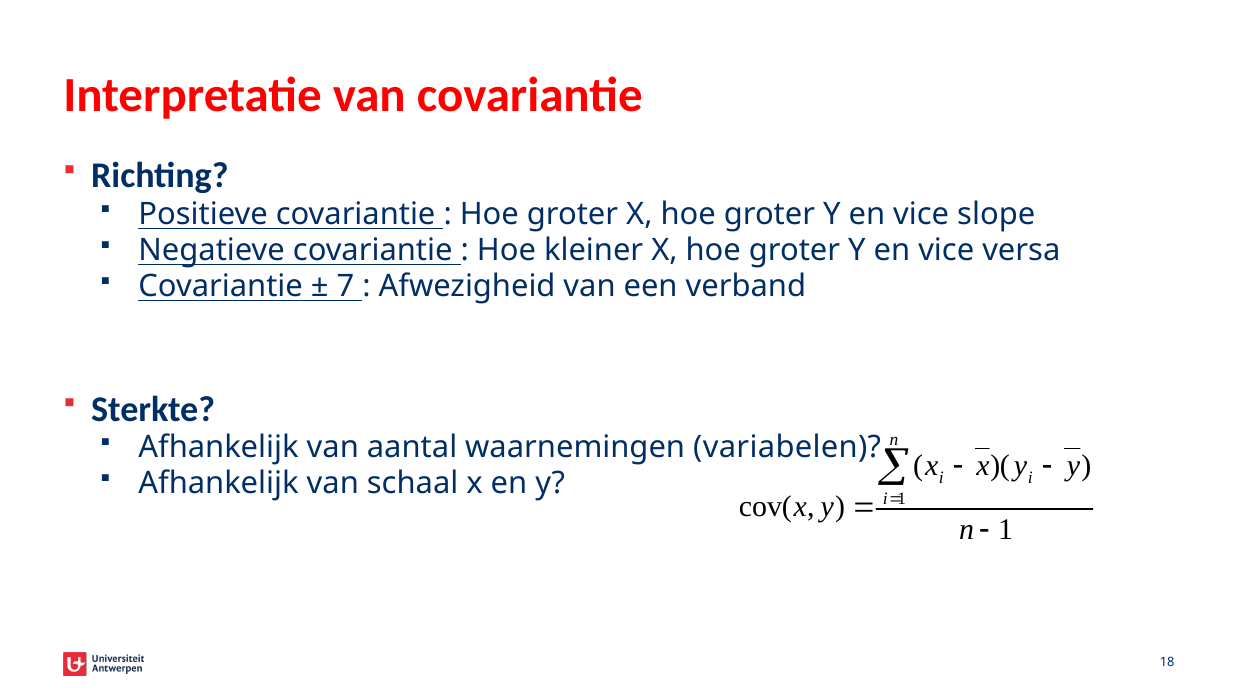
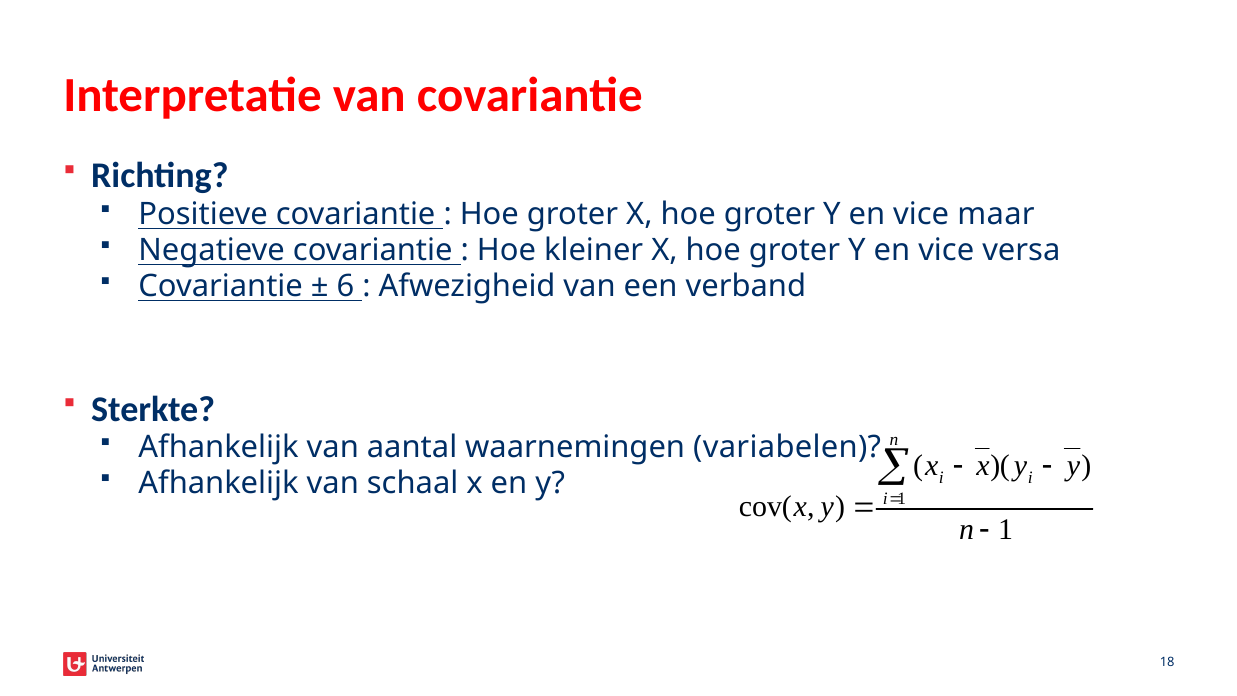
slope: slope -> maar (996, 214)
7: 7 -> 6 (345, 286)
